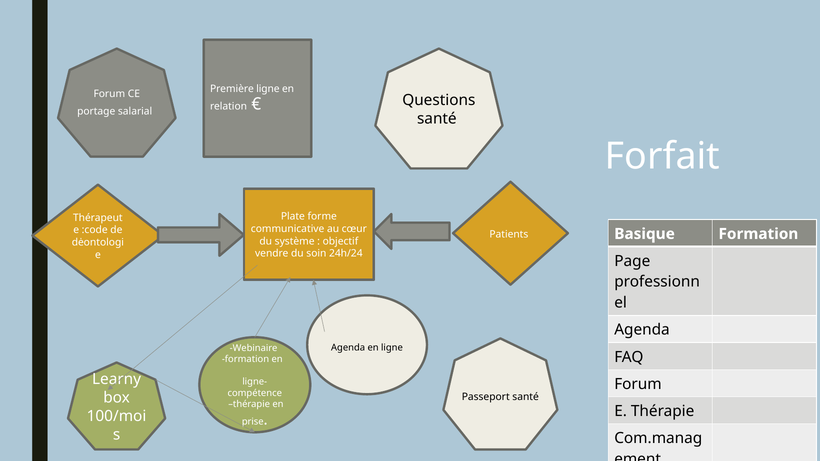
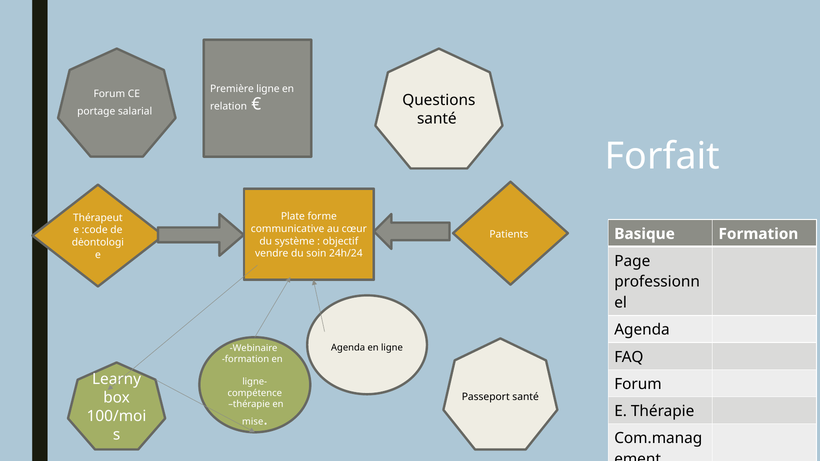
prise: prise -> mise (253, 422)
